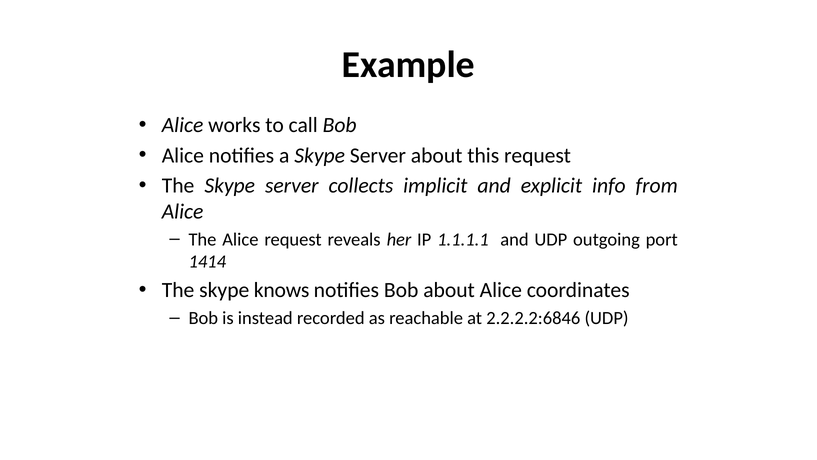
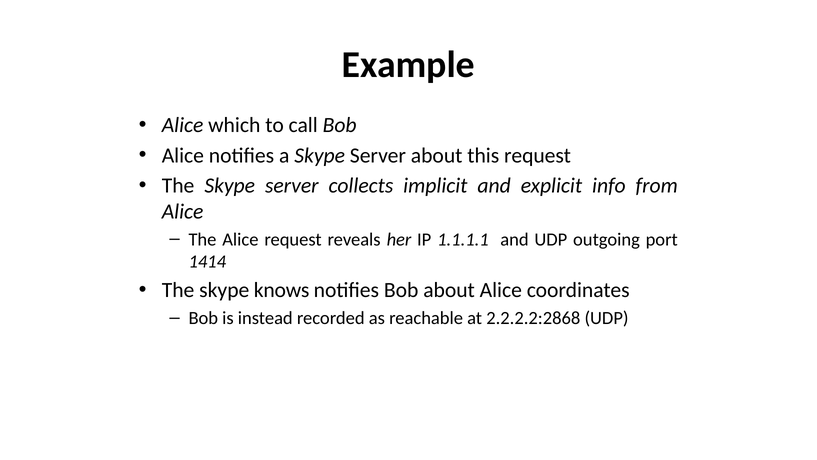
works: works -> which (234, 125)
2.2.2.2:6846: 2.2.2.2:6846 -> 2.2.2.2:2868 (533, 318)
